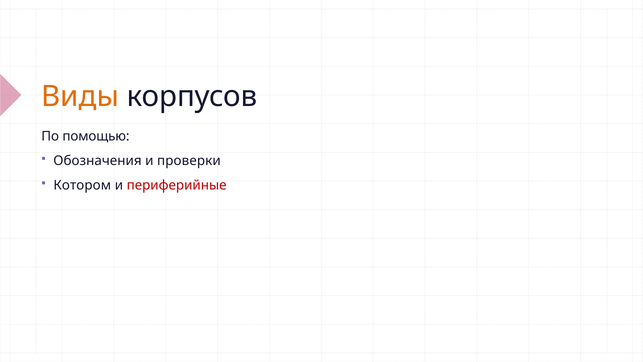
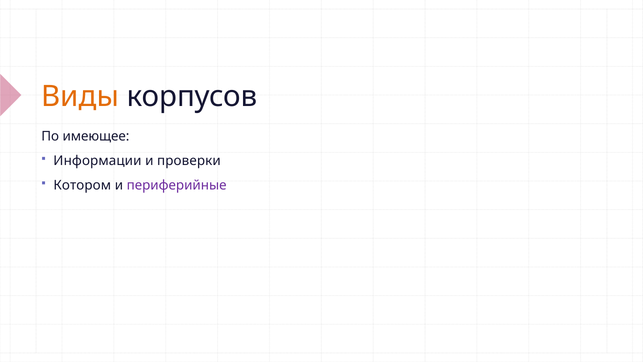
помощью: помощью -> имеющее (96, 136)
Обозначения: Обозначения -> Информации (97, 161)
периферийные colour: red -> purple (177, 185)
